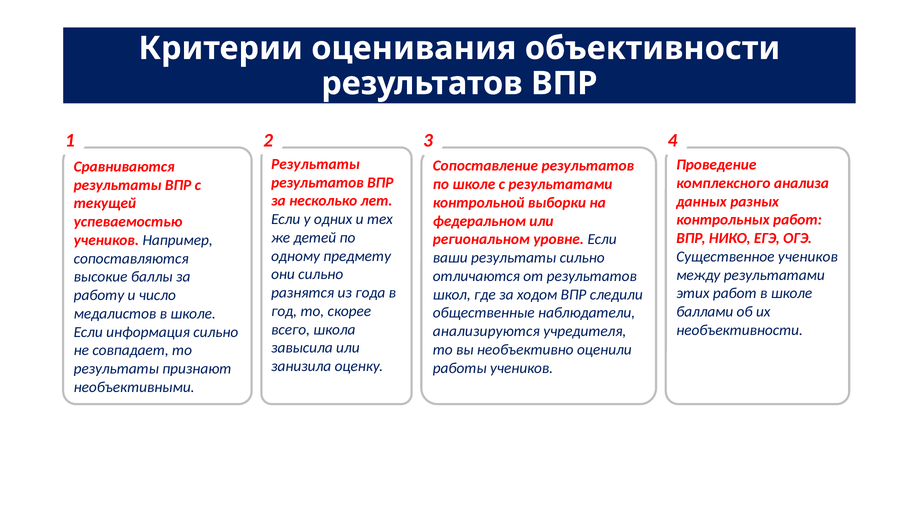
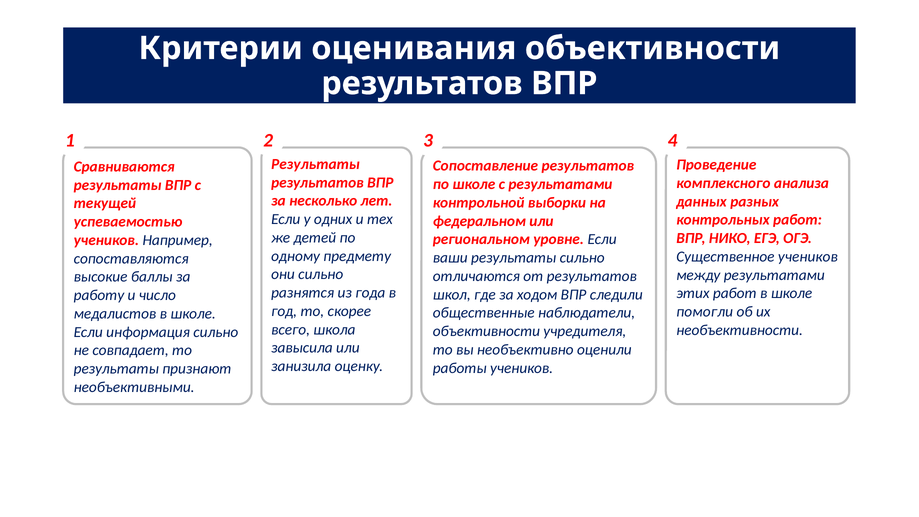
баллами: баллами -> помогли (705, 312)
анализируются: анализируются -> объективности (486, 331)
